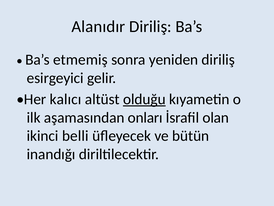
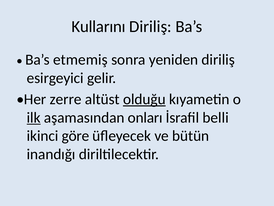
Alanıdır: Alanıdır -> Kullarını (99, 27)
kalıcı: kalıcı -> zerre (66, 99)
ilk underline: none -> present (34, 117)
olan: olan -> belli (216, 117)
belli: belli -> göre (76, 136)
